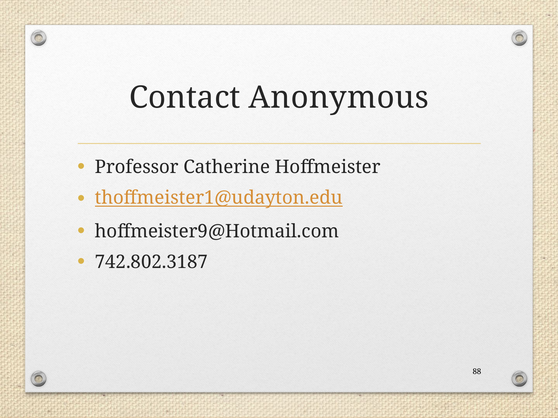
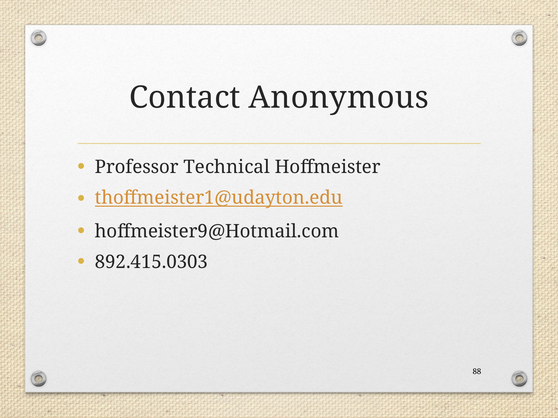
Catherine: Catherine -> Technical (227, 167)
742.802.3187: 742.802.3187 -> 892.415.0303 (151, 262)
